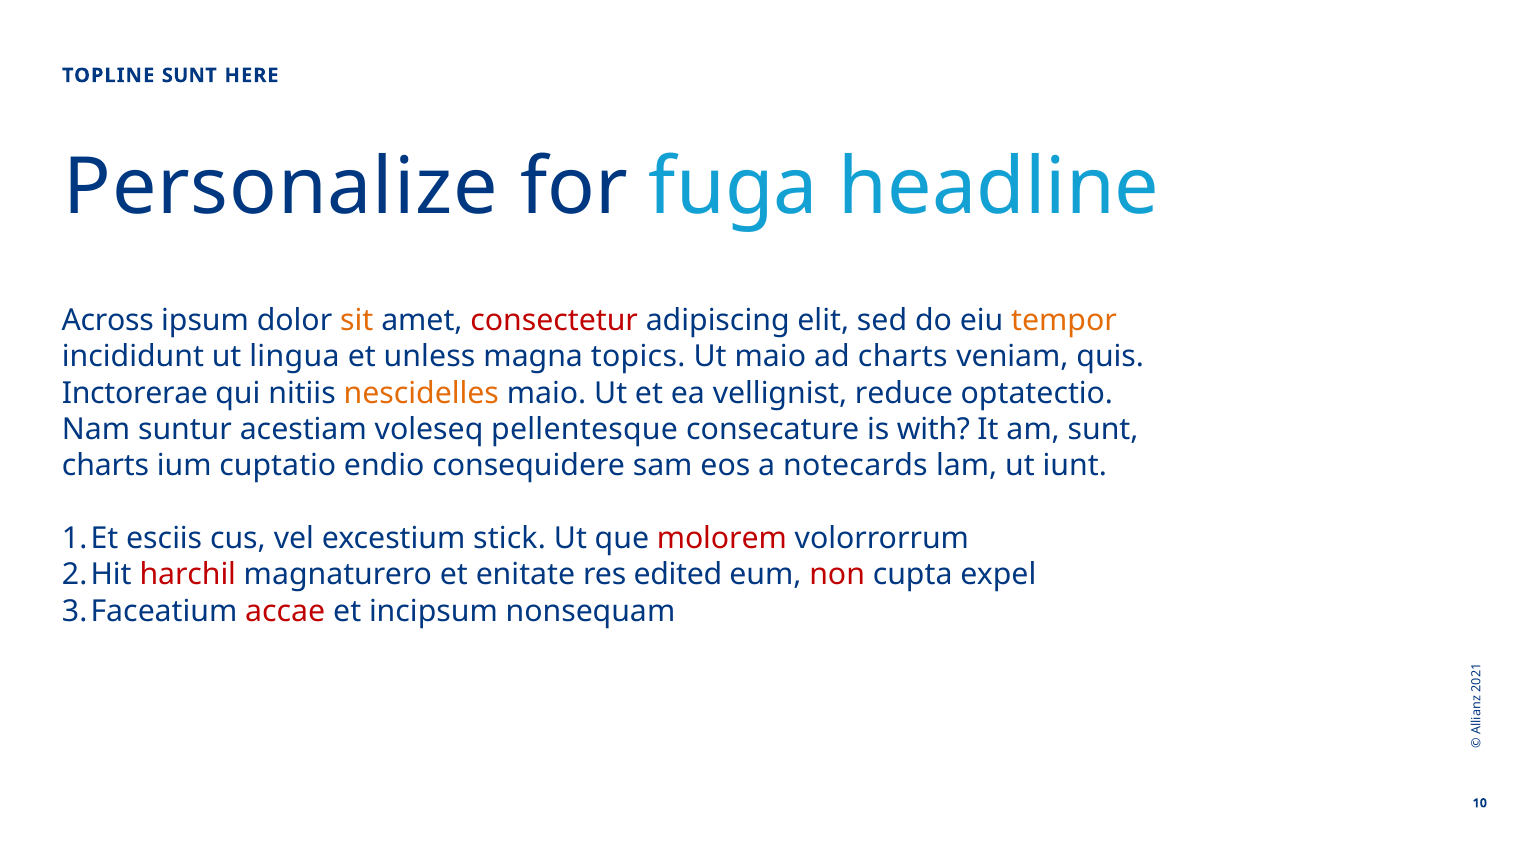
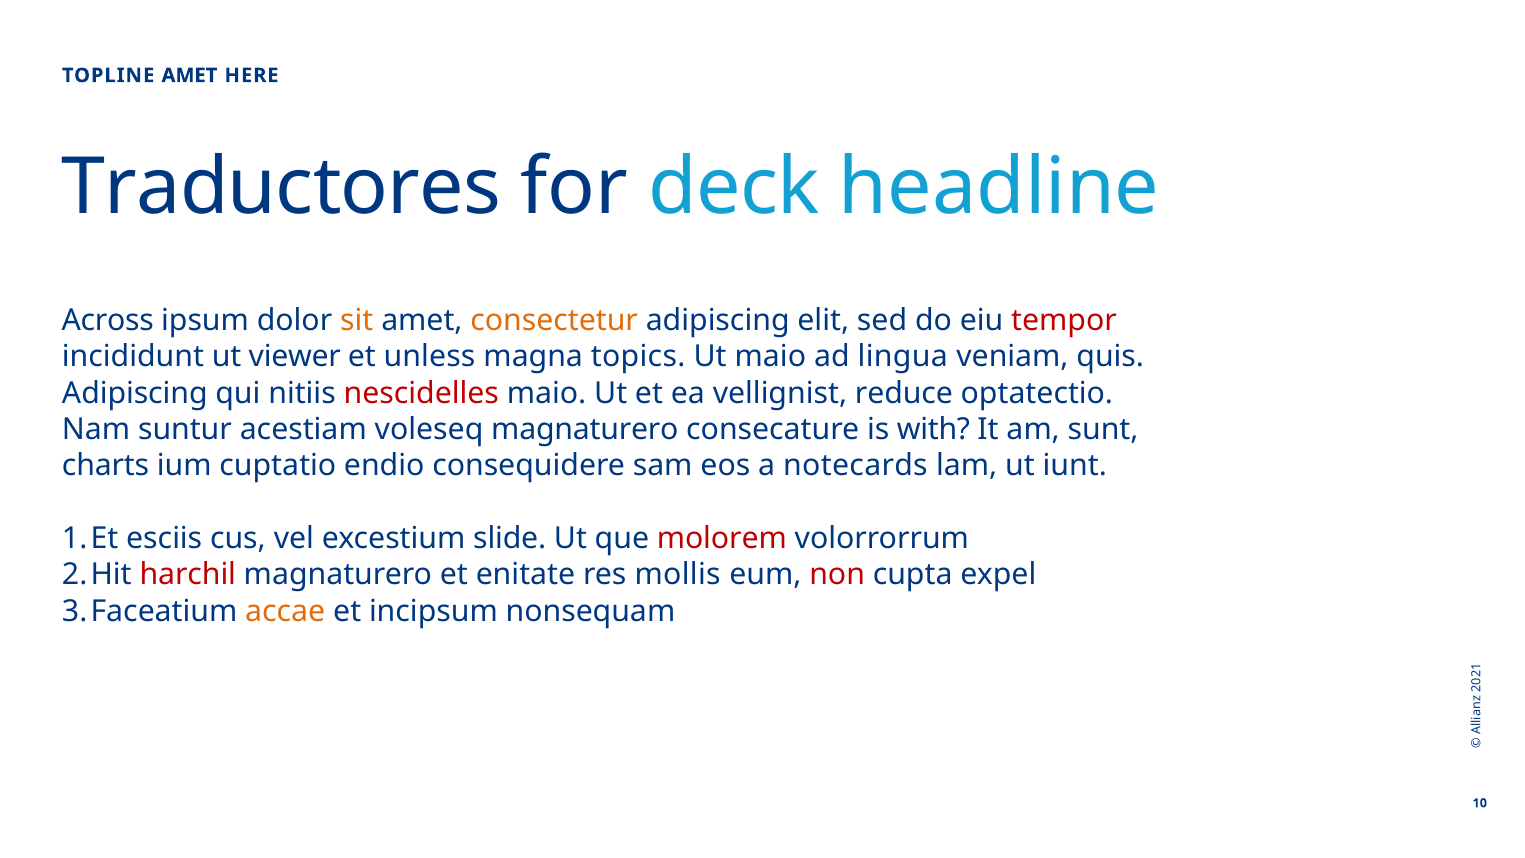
TOPLINE SUNT: SUNT -> AMET (189, 75)
Personalize: Personalize -> Traductores (281, 187)
fuga: fuga -> deck (734, 187)
consectetur colour: red -> orange (554, 321)
tempor colour: orange -> red (1064, 321)
lingua: lingua -> viewer (295, 357)
ad charts: charts -> lingua (903, 357)
Inctorerae: Inctorerae -> Adipiscing (135, 393)
nescidelles colour: orange -> red (421, 393)
voleseq pellentesque: pellentesque -> magnaturero (585, 429)
stick: stick -> slide (510, 538)
edited: edited -> mollis (678, 575)
accae colour: red -> orange (285, 611)
